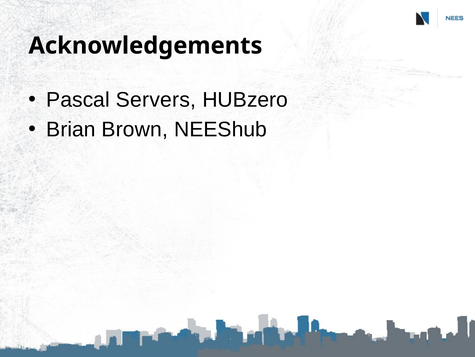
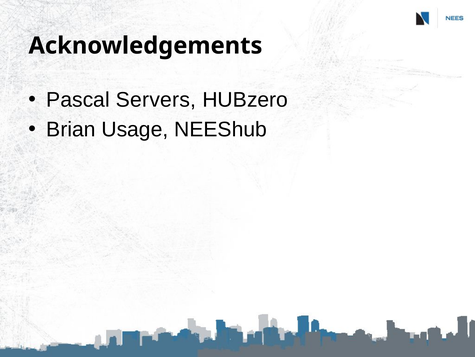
Brown: Brown -> Usage (135, 129)
